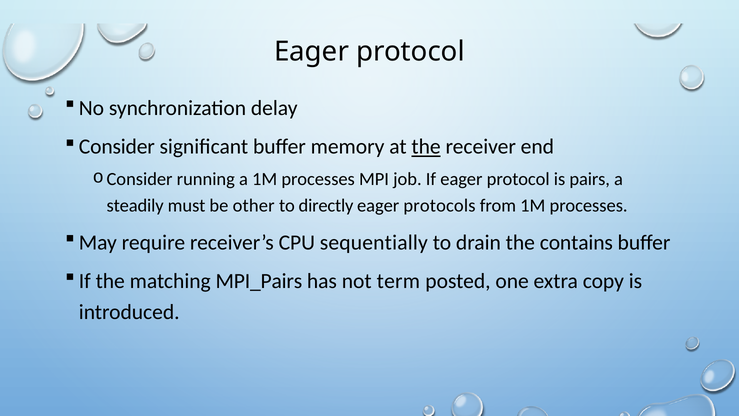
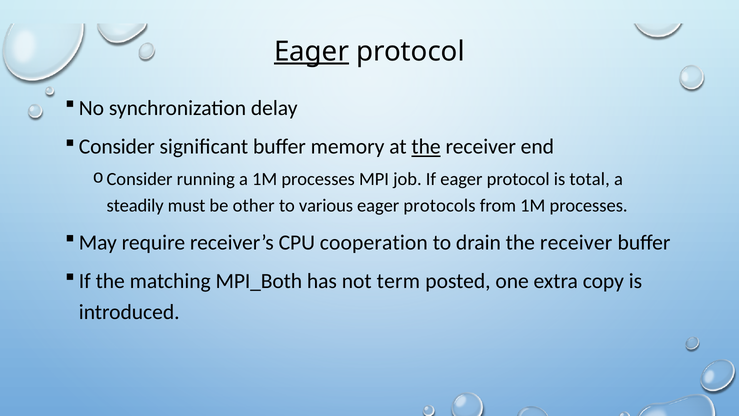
Eager underline: none -> present (312, 52)
pairs: pairs -> total (590, 179)
directly: directly -> various (326, 205)
sequentially: sequentially -> cooperation (374, 242)
drain the contains: contains -> receiver (576, 242)
MPI_Pairs: MPI_Pairs -> MPI_Both (259, 281)
